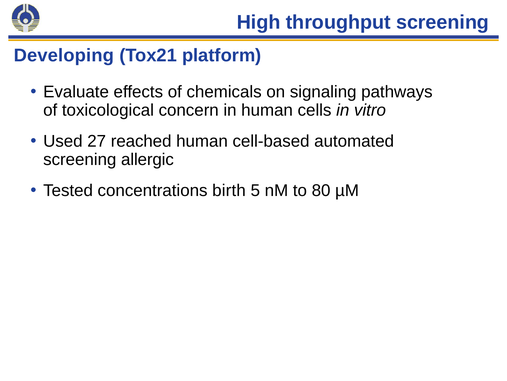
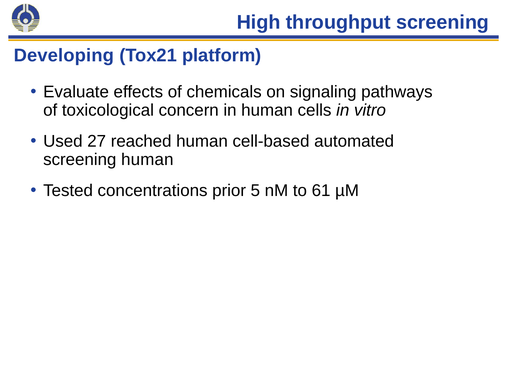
screening allergic: allergic -> human (147, 159)
birth: birth -> prior (229, 190)
80: 80 -> 61 (321, 190)
